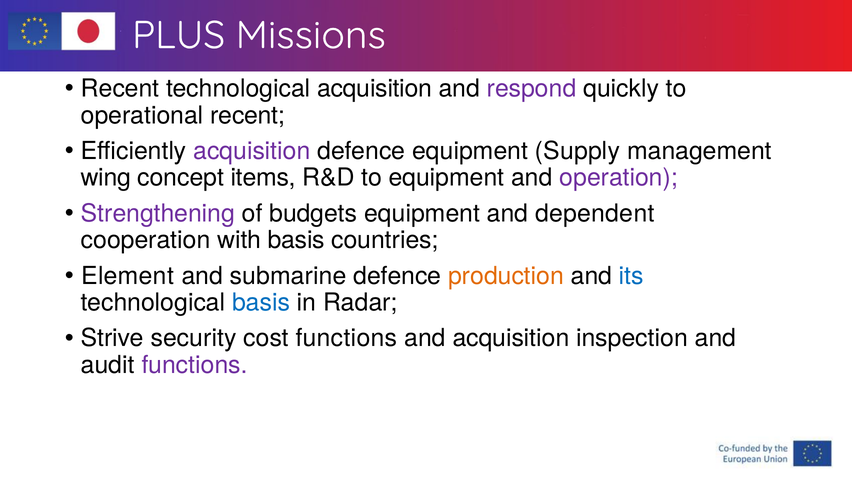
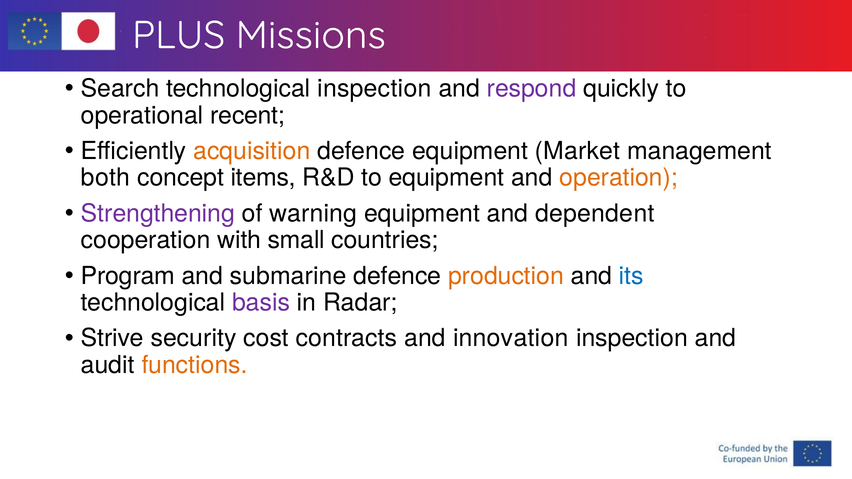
Recent: Recent -> Search (120, 89)
technological acquisition: acquisition -> inspection (374, 89)
acquisition colour: purple -> orange (252, 151)
Supply: Supply -> Market (577, 151)
wing: wing -> both (106, 178)
operation colour: purple -> orange (619, 178)
budgets: budgets -> warning (313, 214)
with basis: basis -> small (296, 240)
Element: Element -> Program (128, 276)
basis colour: blue -> purple (261, 303)
cost functions: functions -> contracts (346, 338)
and acquisition: acquisition -> innovation (511, 338)
functions colour: purple -> orange (195, 365)
